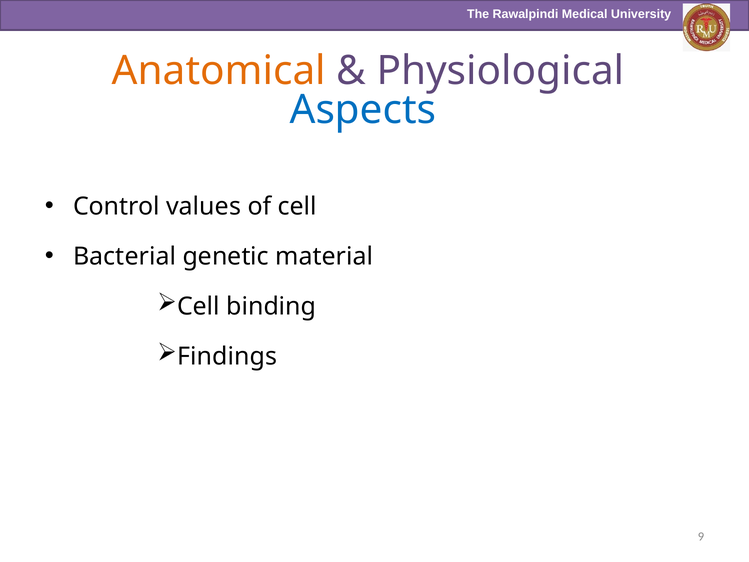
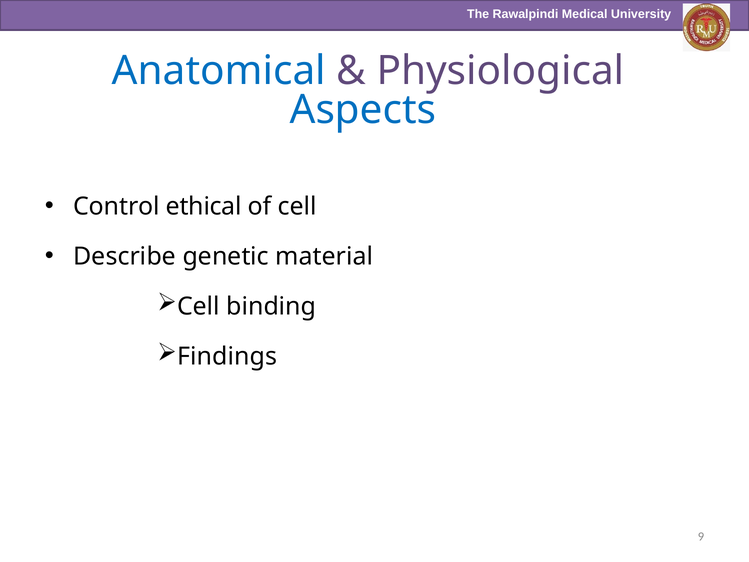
Anatomical colour: orange -> blue (219, 71)
values: values -> ethical (204, 206)
Bacterial: Bacterial -> Describe (125, 256)
